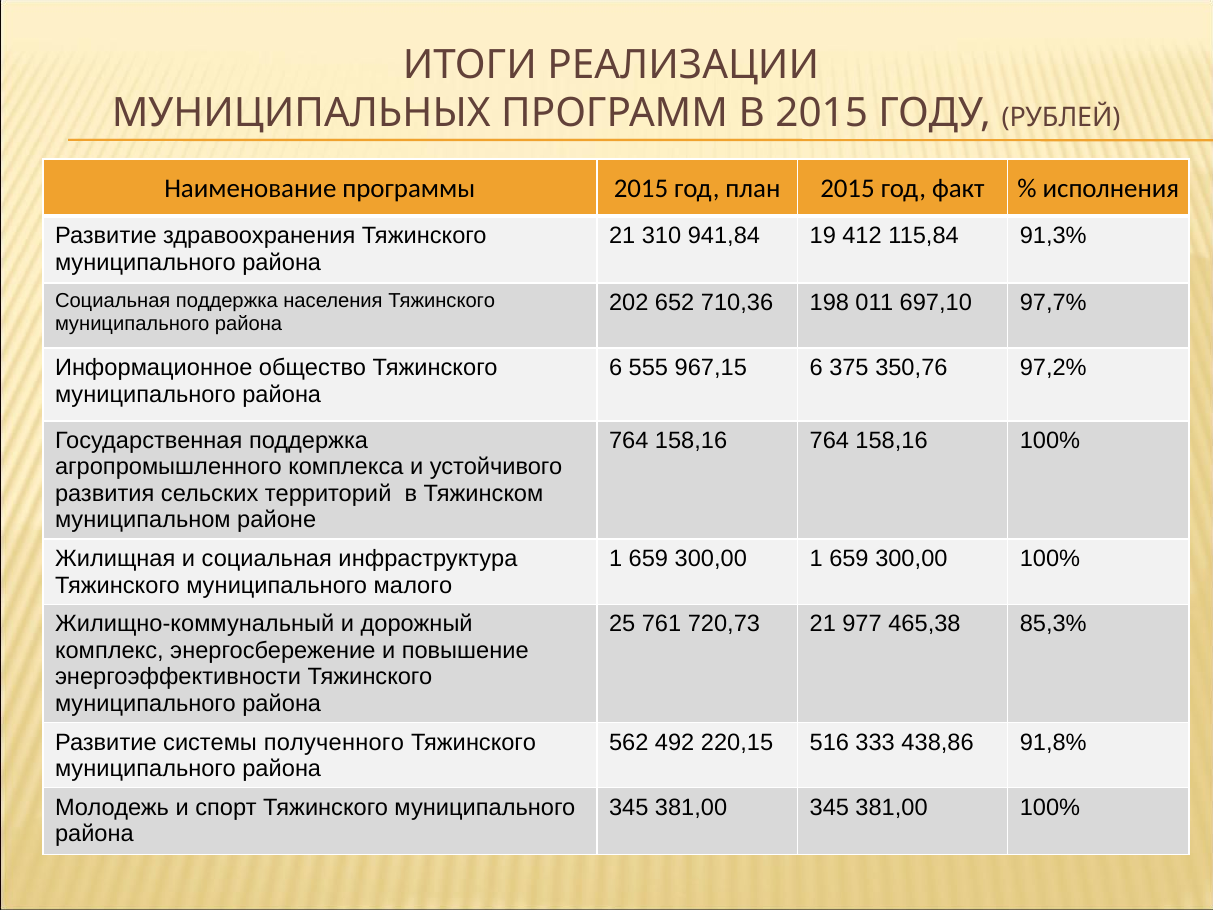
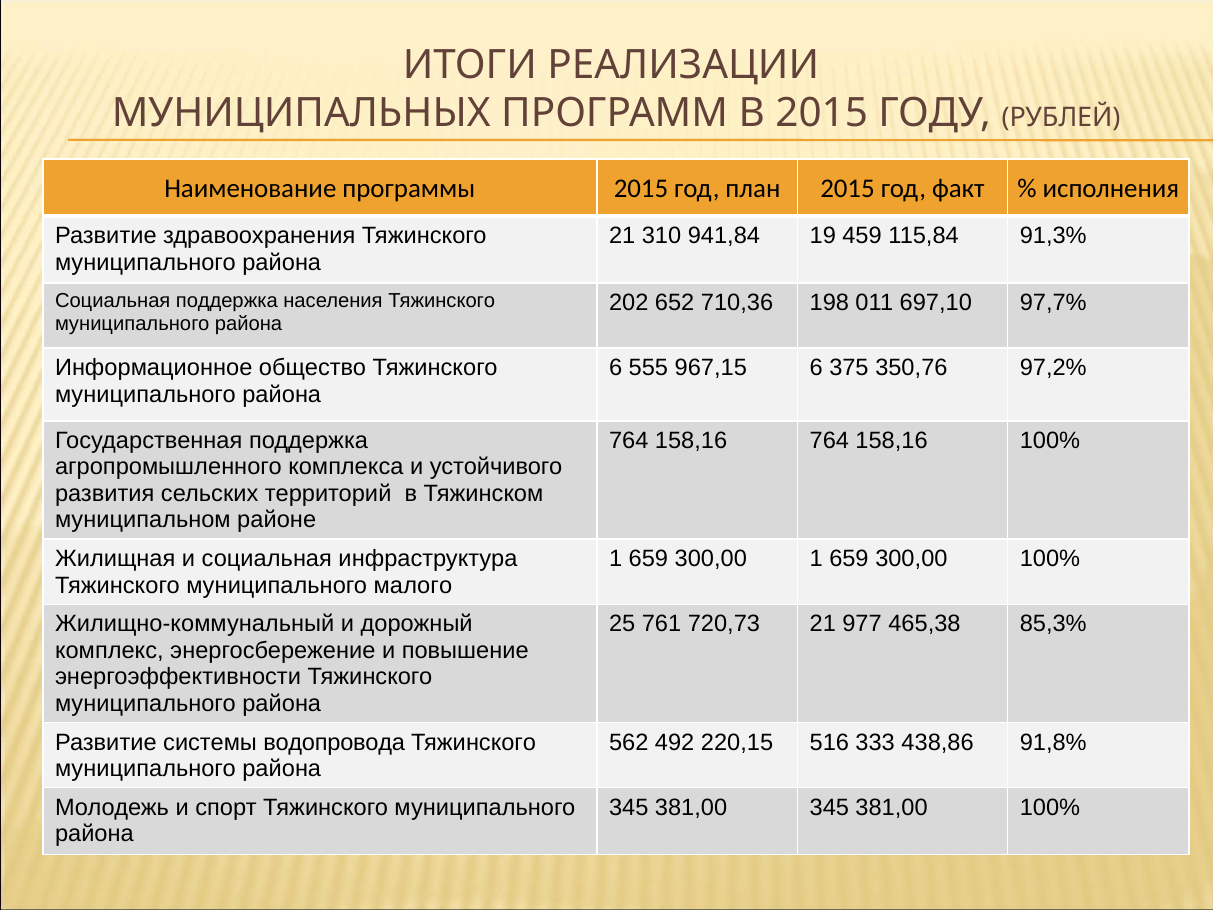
412: 412 -> 459 (862, 236)
полученного: полученного -> водопровода (334, 742)
